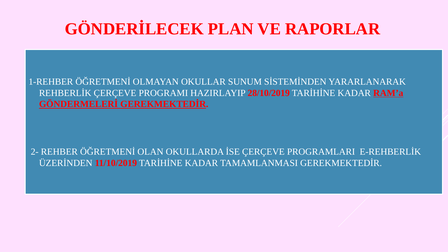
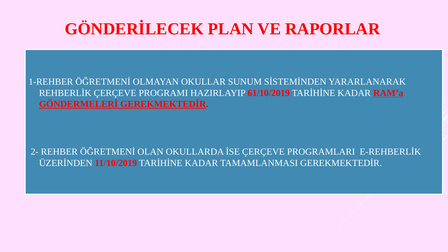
28/10/2019: 28/10/2019 -> 61/10/2019 (269, 93)
